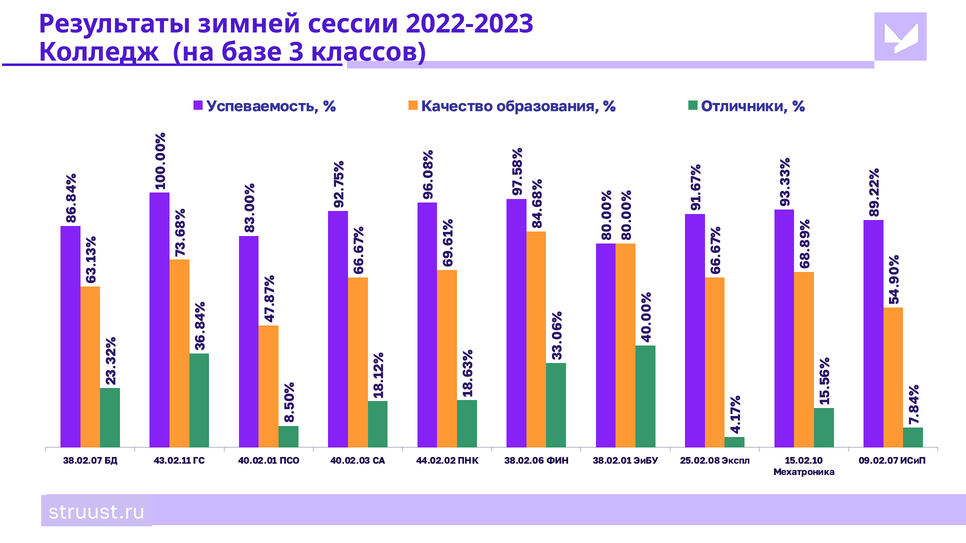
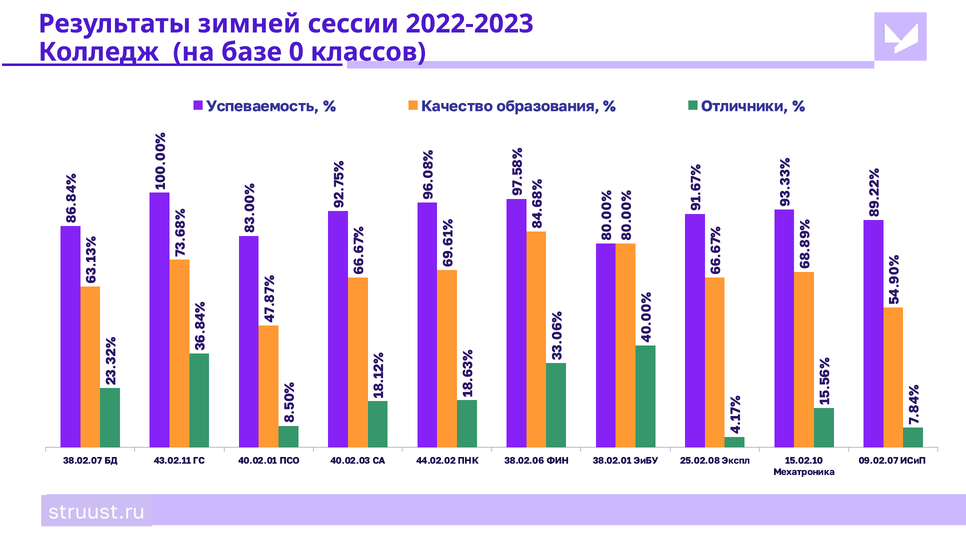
базе 3: 3 -> 0 (296, 52)
